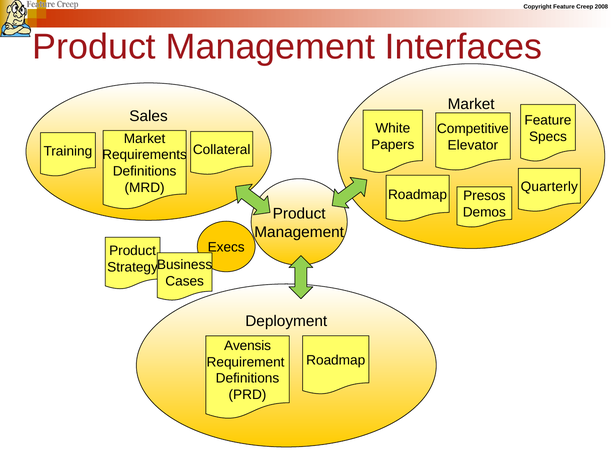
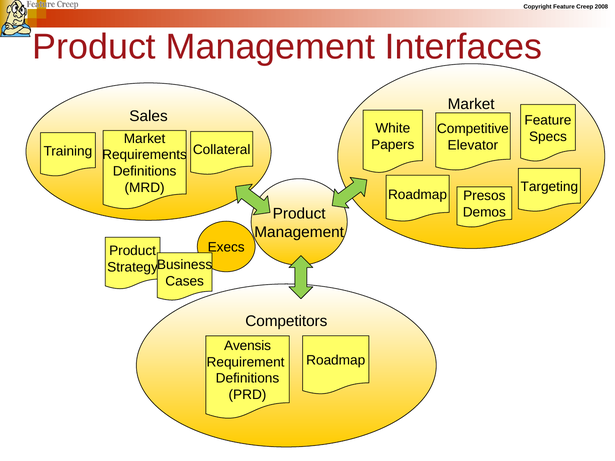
Quarterly: Quarterly -> Targeting (549, 187)
Deployment: Deployment -> Competitors (286, 321)
